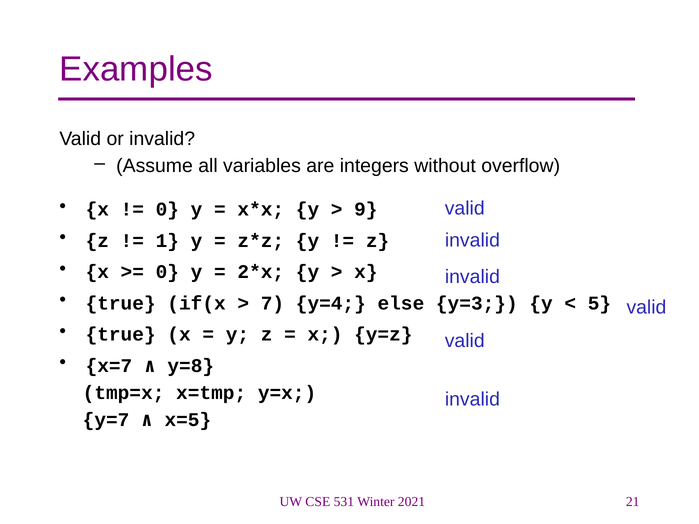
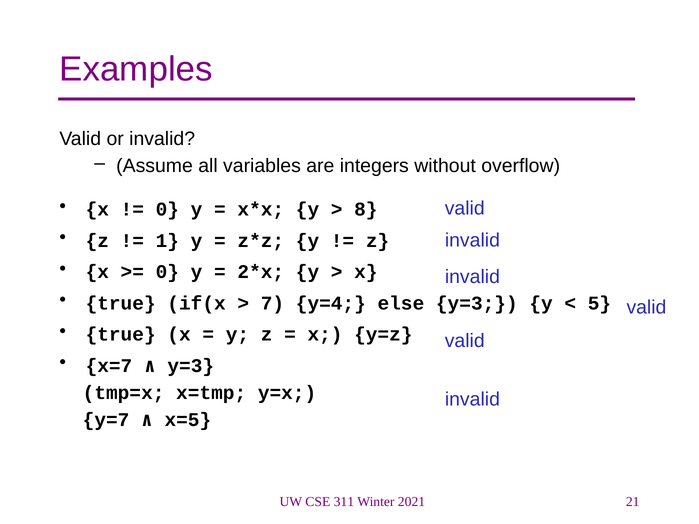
9: 9 -> 8 (366, 210)
x=7 y=8: y=8 -> y=3 (191, 366)
531: 531 -> 311 (344, 502)
